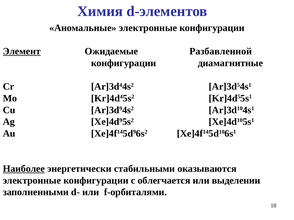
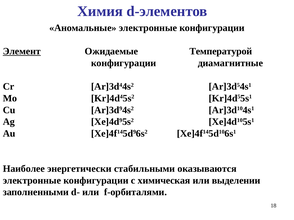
Разбавленной: Разбавленной -> Температурой (221, 51)
Наиболее underline: present -> none (24, 169)
облегчается: облегчается -> химическая (164, 181)
